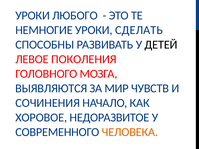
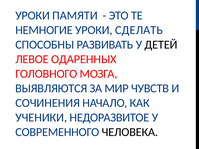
ЛЮБОГО: ЛЮБОГО -> ПАМЯТИ (75, 16)
ПОКОЛЕНИЯ: ПОКОЛЕНИЯ -> ОДАРЕННЫХ (84, 59)
ХОРОВОЕ: ХОРОВОЕ -> УЧЕНИКИ (41, 118)
ЧЕЛОВЕКА colour: orange -> black (130, 132)
